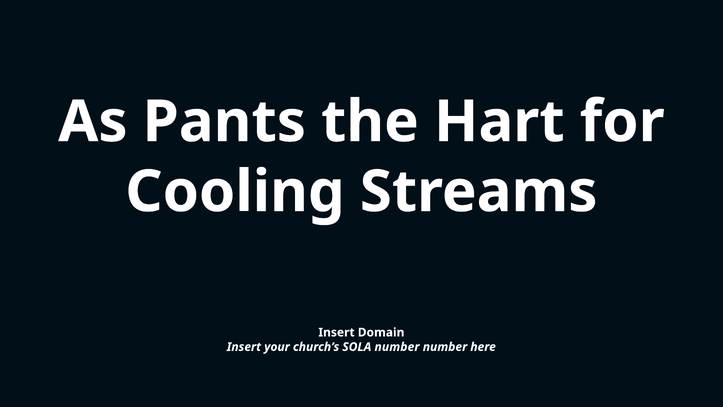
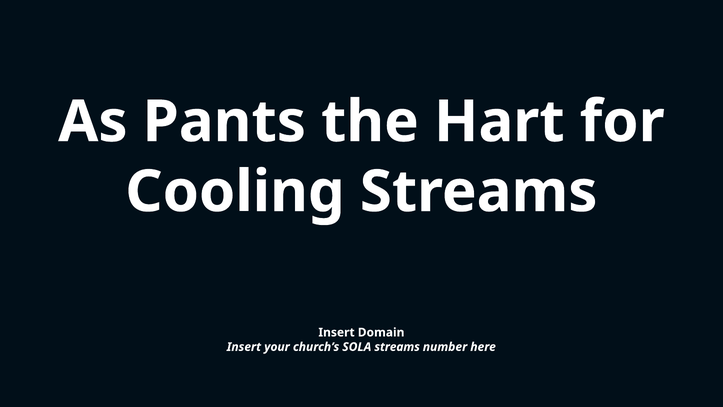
SOLA number: number -> streams (397, 347)
